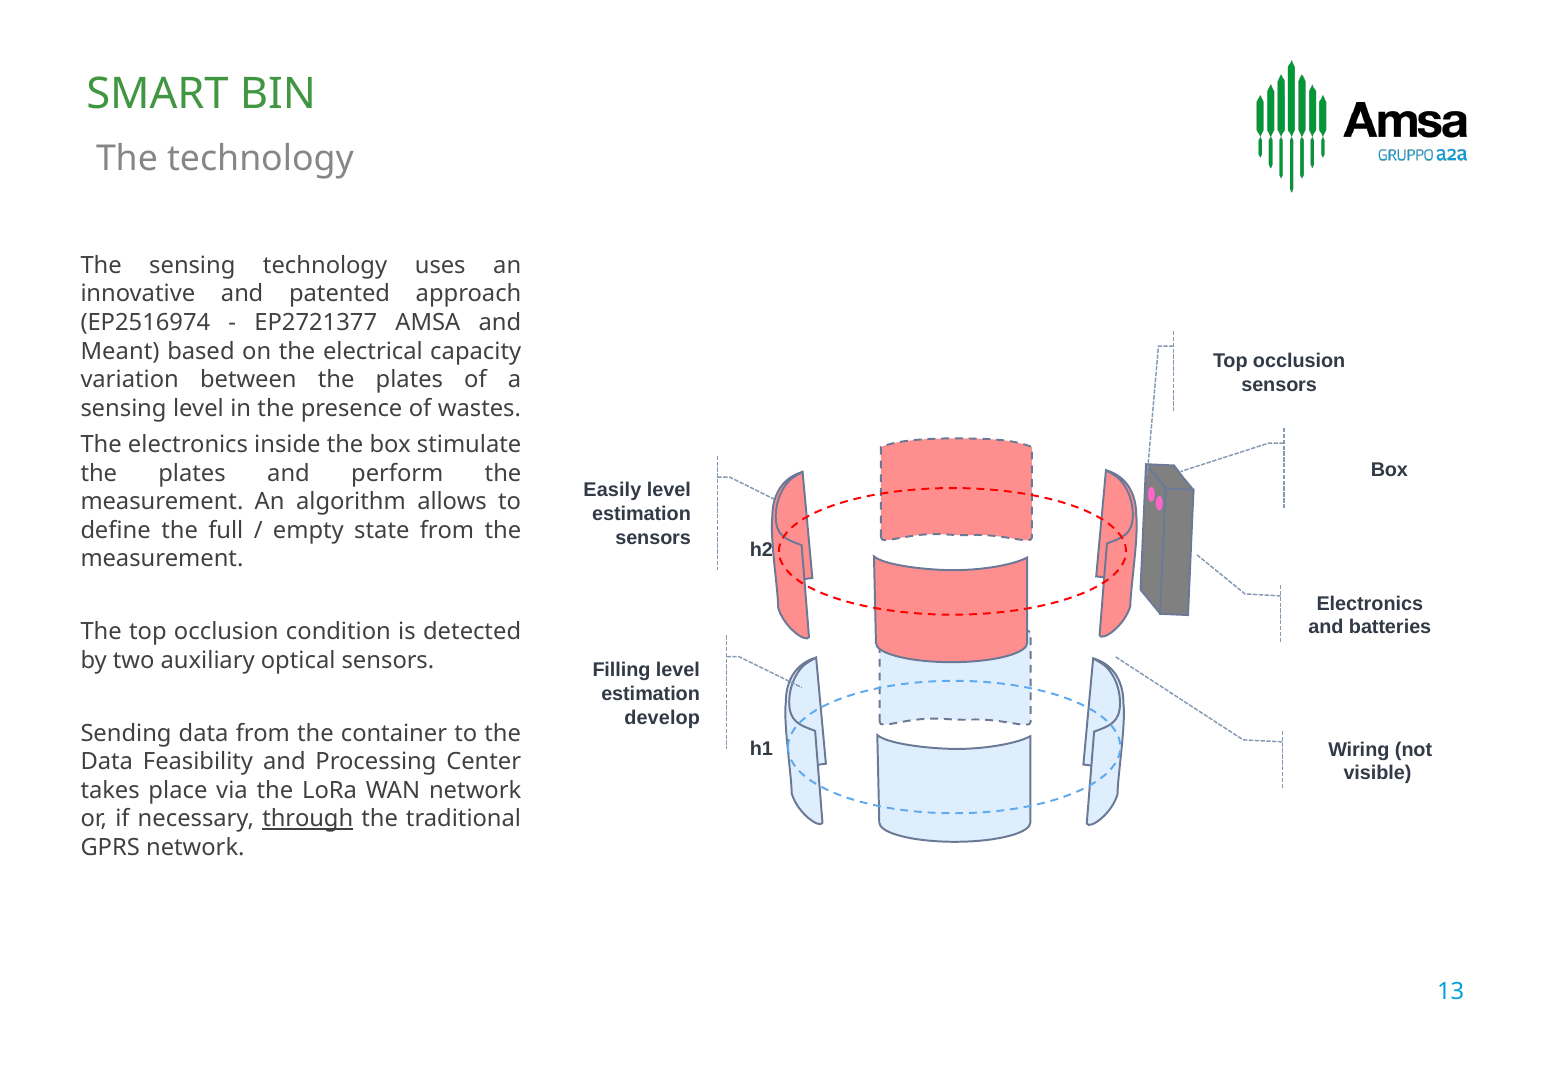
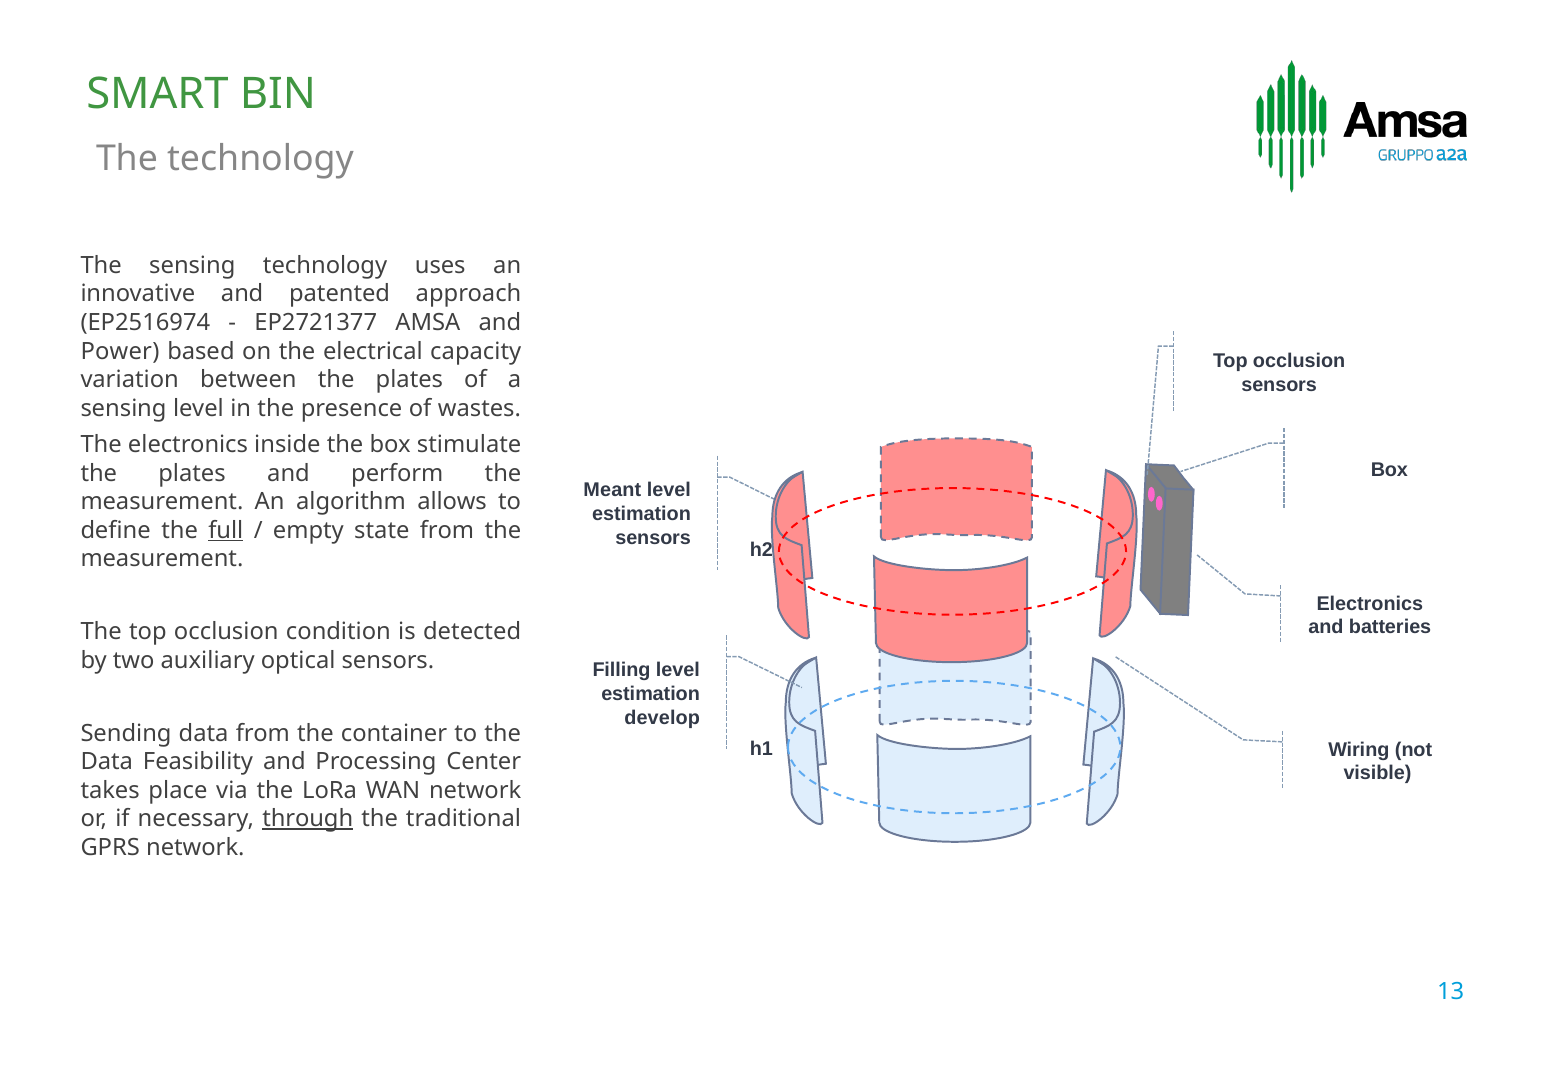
Meant: Meant -> Power (120, 351)
Easily: Easily -> Meant (612, 490)
full underline: none -> present (226, 530)
